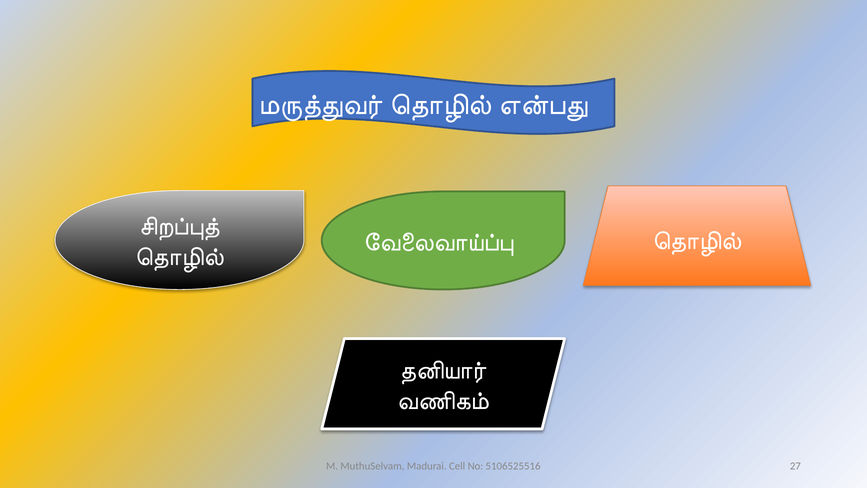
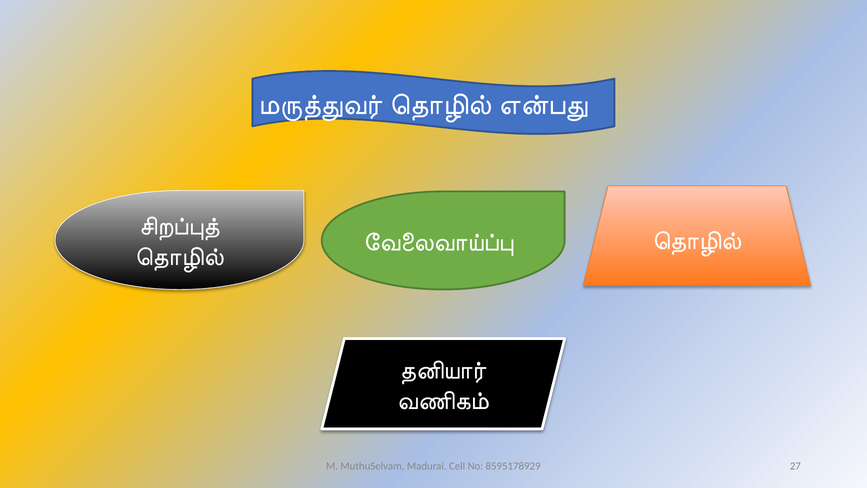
5106525516: 5106525516 -> 8595178929 (513, 466)
